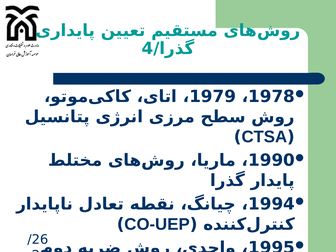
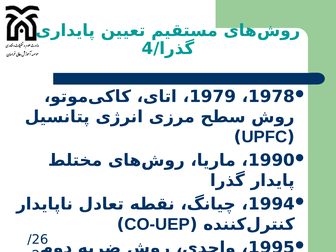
CTSA: CTSA -> UPFC (264, 137)
